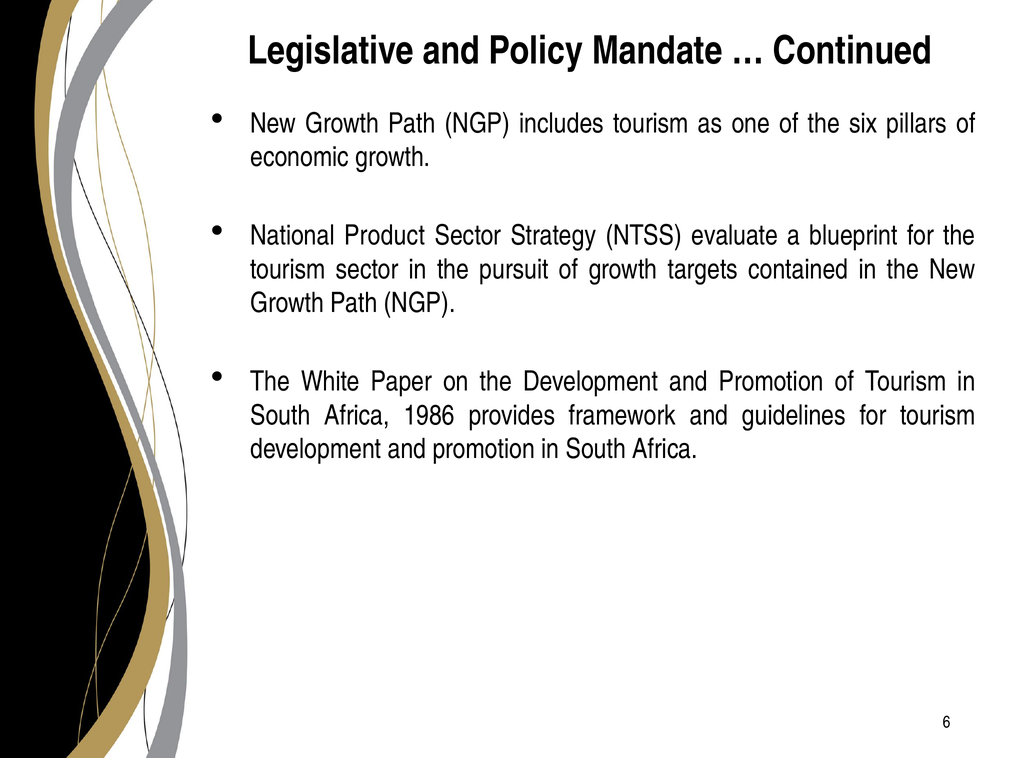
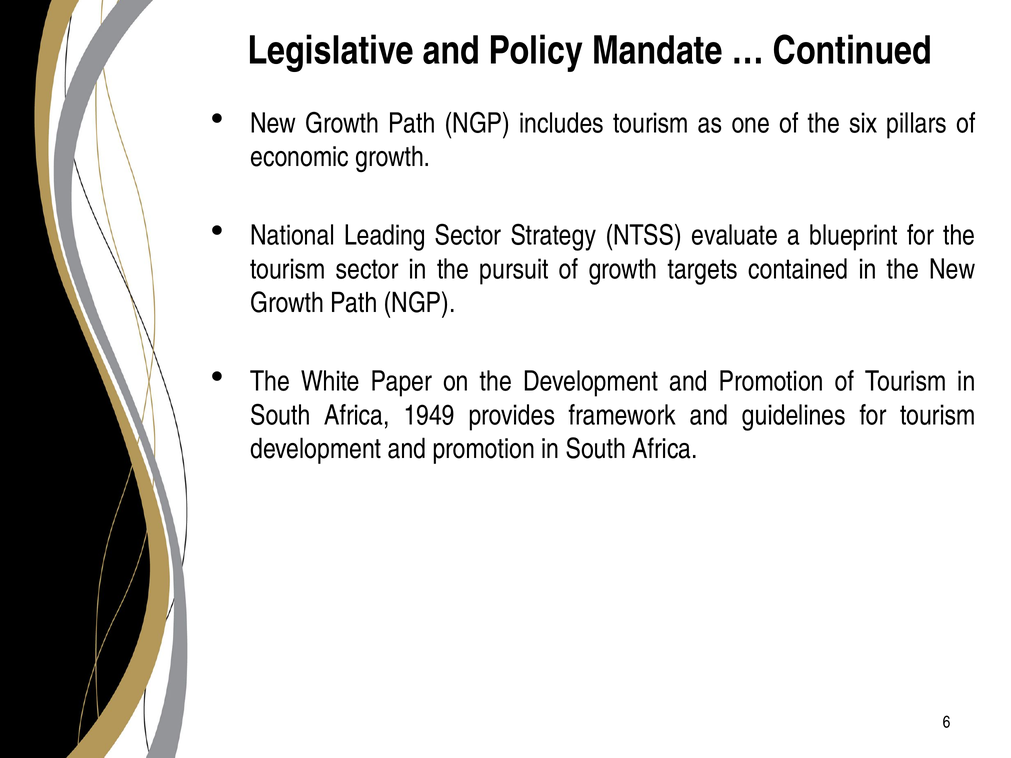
Product: Product -> Leading (385, 236)
1986: 1986 -> 1949 (429, 416)
